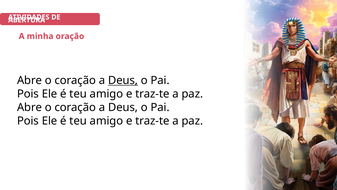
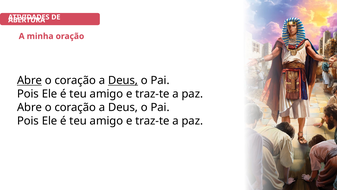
Abre underline: none -> present (29, 80)
